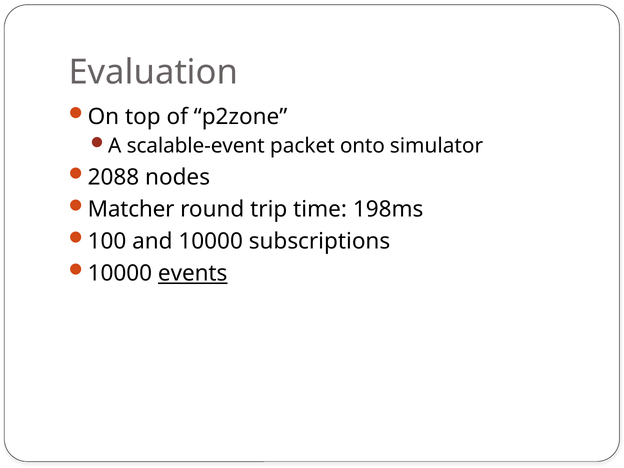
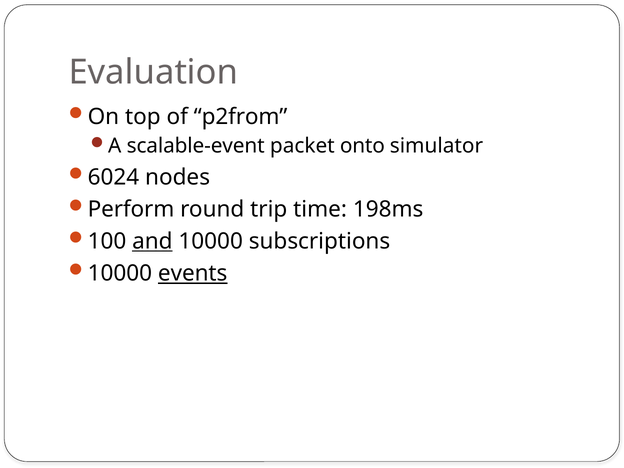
p2zone: p2zone -> p2from (241, 117)
2088: 2088 -> 6024 (113, 177)
Matcher: Matcher -> Perform (131, 209)
and underline: none -> present (152, 241)
